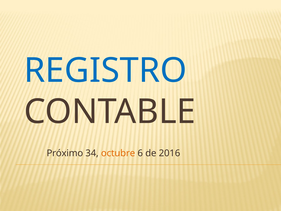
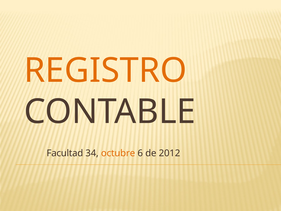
REGISTRO colour: blue -> orange (105, 70)
Próximo: Próximo -> Facultad (65, 153)
2016: 2016 -> 2012 (169, 153)
